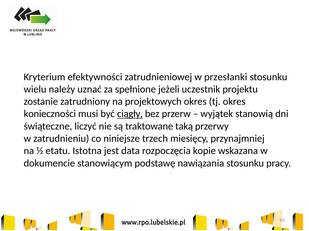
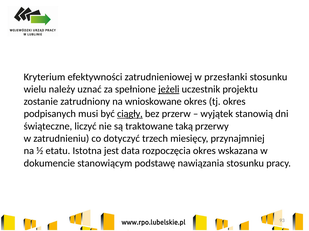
jeżeli underline: none -> present (169, 89)
projektowych: projektowych -> wnioskowane (153, 102)
konieczności: konieczności -> podpisanych (50, 114)
niniejsze: niniejsze -> dotyczyć (122, 139)
rozpoczęcia kopie: kopie -> okres (204, 151)
